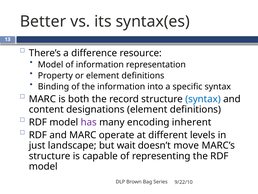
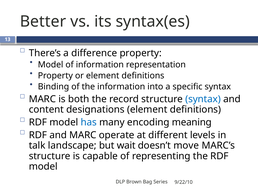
difference resource: resource -> property (141, 53)
has colour: purple -> blue (89, 122)
inherent: inherent -> meaning (192, 122)
just: just -> talk (37, 145)
